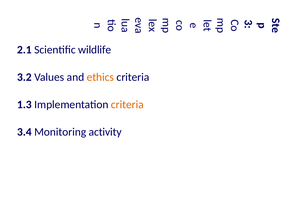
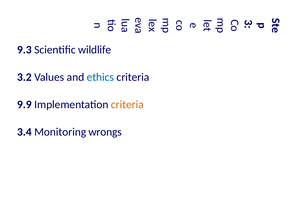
2.1: 2.1 -> 9.3 (24, 50)
ethics colour: orange -> blue (100, 77)
1.3: 1.3 -> 9.9 (24, 104)
activity: activity -> wrongs (105, 132)
